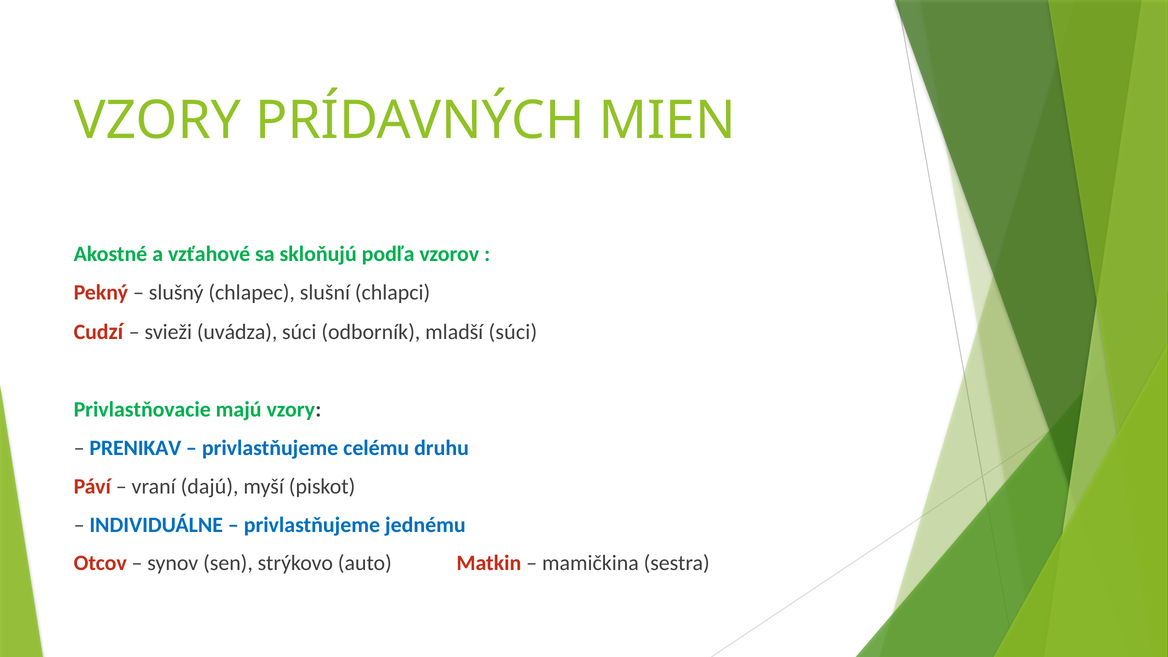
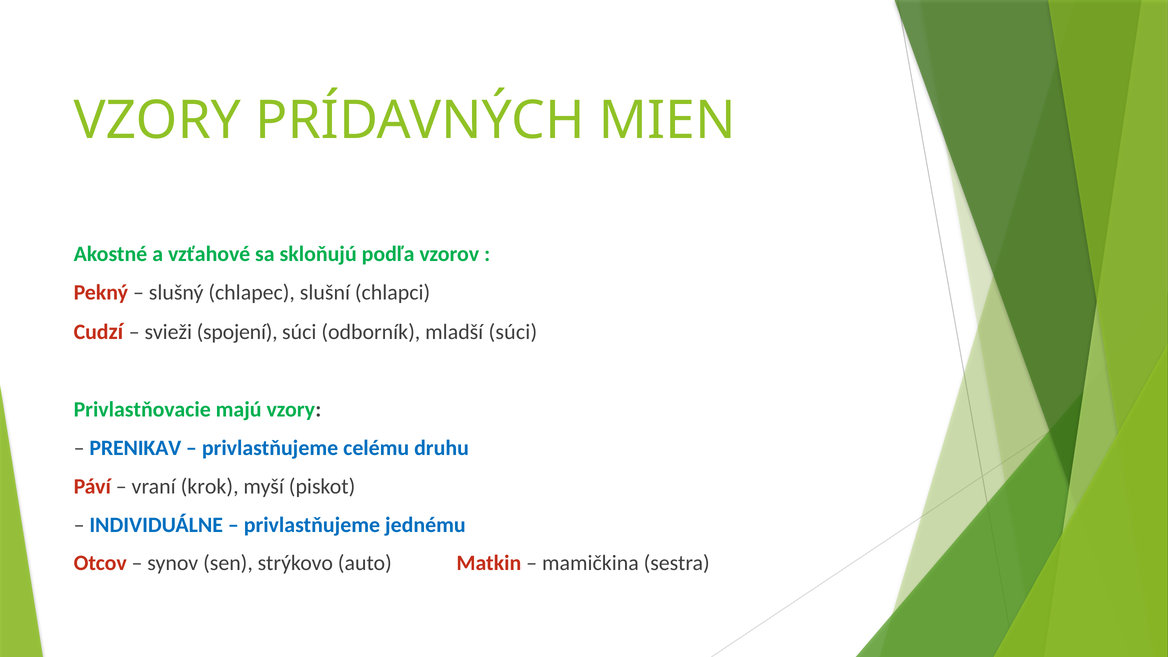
uvádza: uvádza -> spojení (237, 332)
dajú: dajú -> krok (210, 486)
